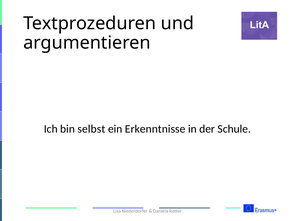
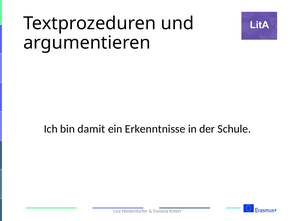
selbst: selbst -> damit (91, 129)
